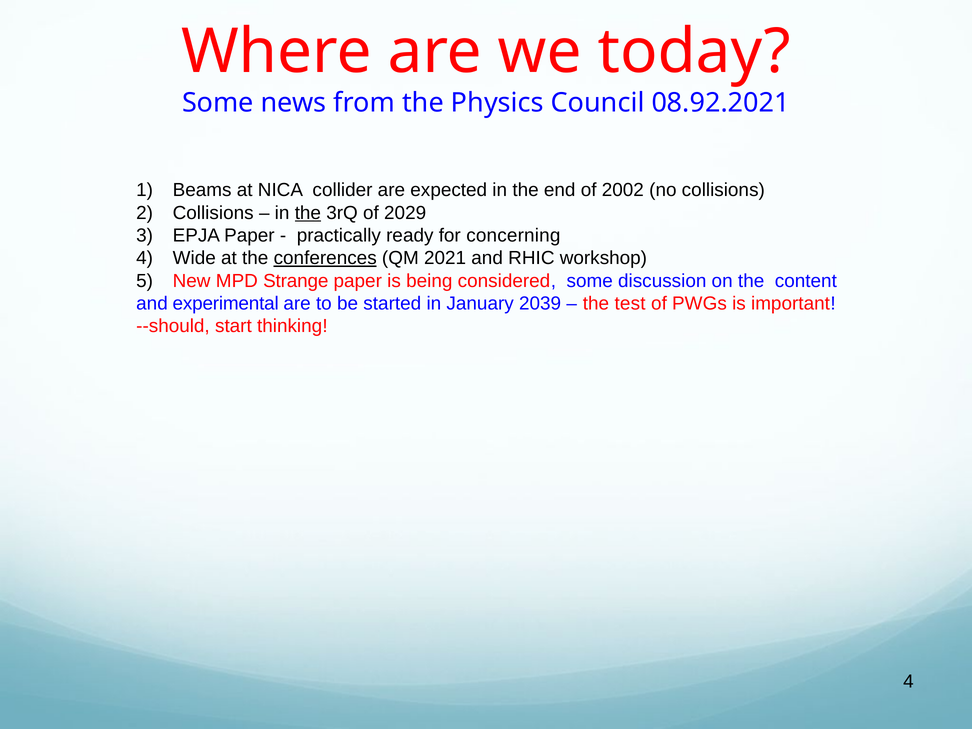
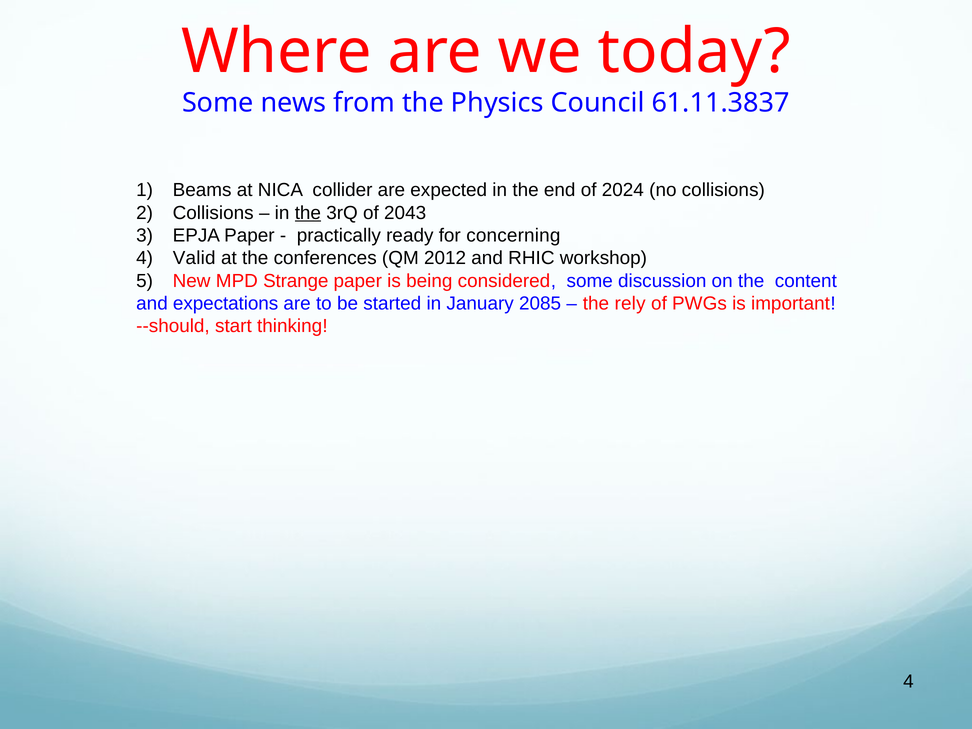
08.92.2021: 08.92.2021 -> 61.11.3837 (721, 103)
2002: 2002 -> 2024 (623, 190)
2029: 2029 -> 2043 (405, 213)
Wide: Wide -> Valid (194, 258)
conferences underline: present -> none (325, 258)
2021: 2021 -> 2012 (445, 258)
experimental: experimental -> expectations (226, 304)
2039: 2039 -> 2085 (540, 304)
test: test -> rely (630, 304)
